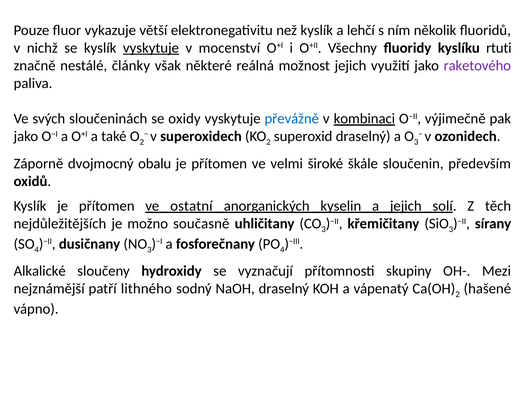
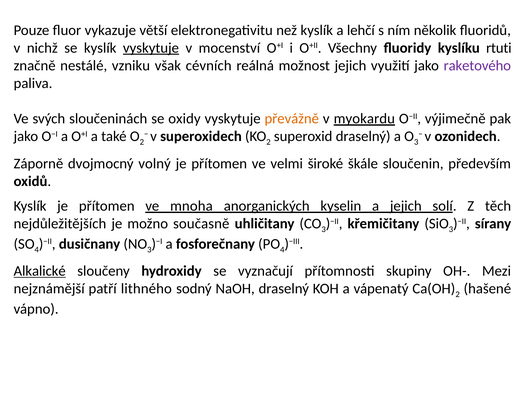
články: články -> vzniku (131, 65)
některé: některé -> cévních (209, 65)
převážně colour: blue -> orange (292, 119)
kombinaci: kombinaci -> myokardu (364, 119)
obalu: obalu -> volný (155, 163)
ostatní: ostatní -> mnoha (191, 206)
Alkalické underline: none -> present (40, 271)
